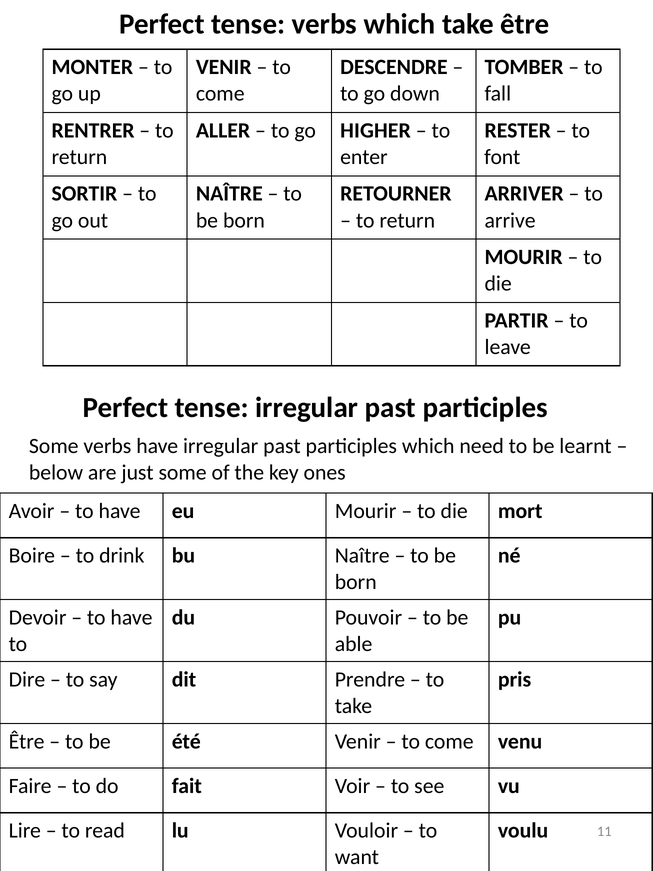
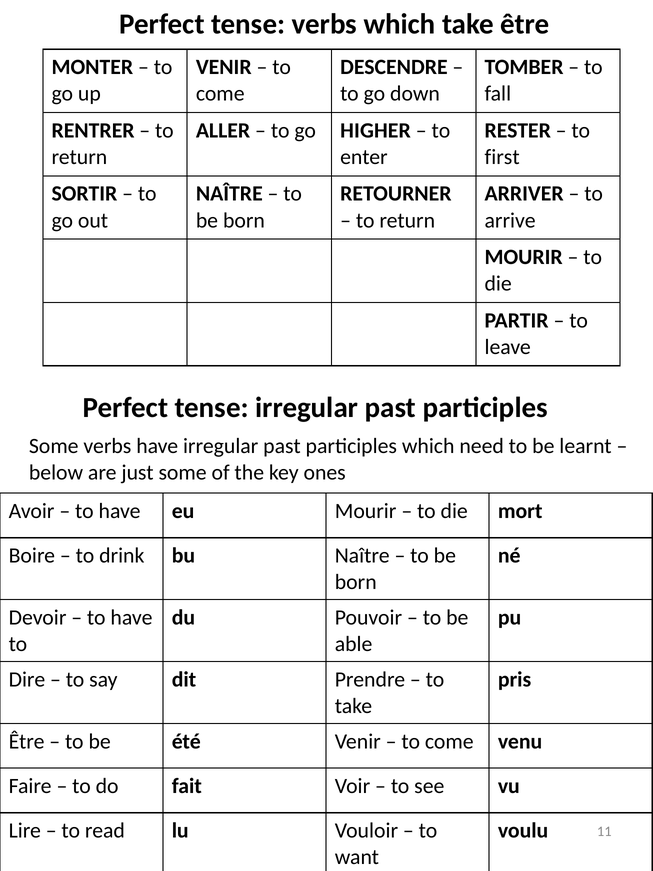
font: font -> first (502, 157)
